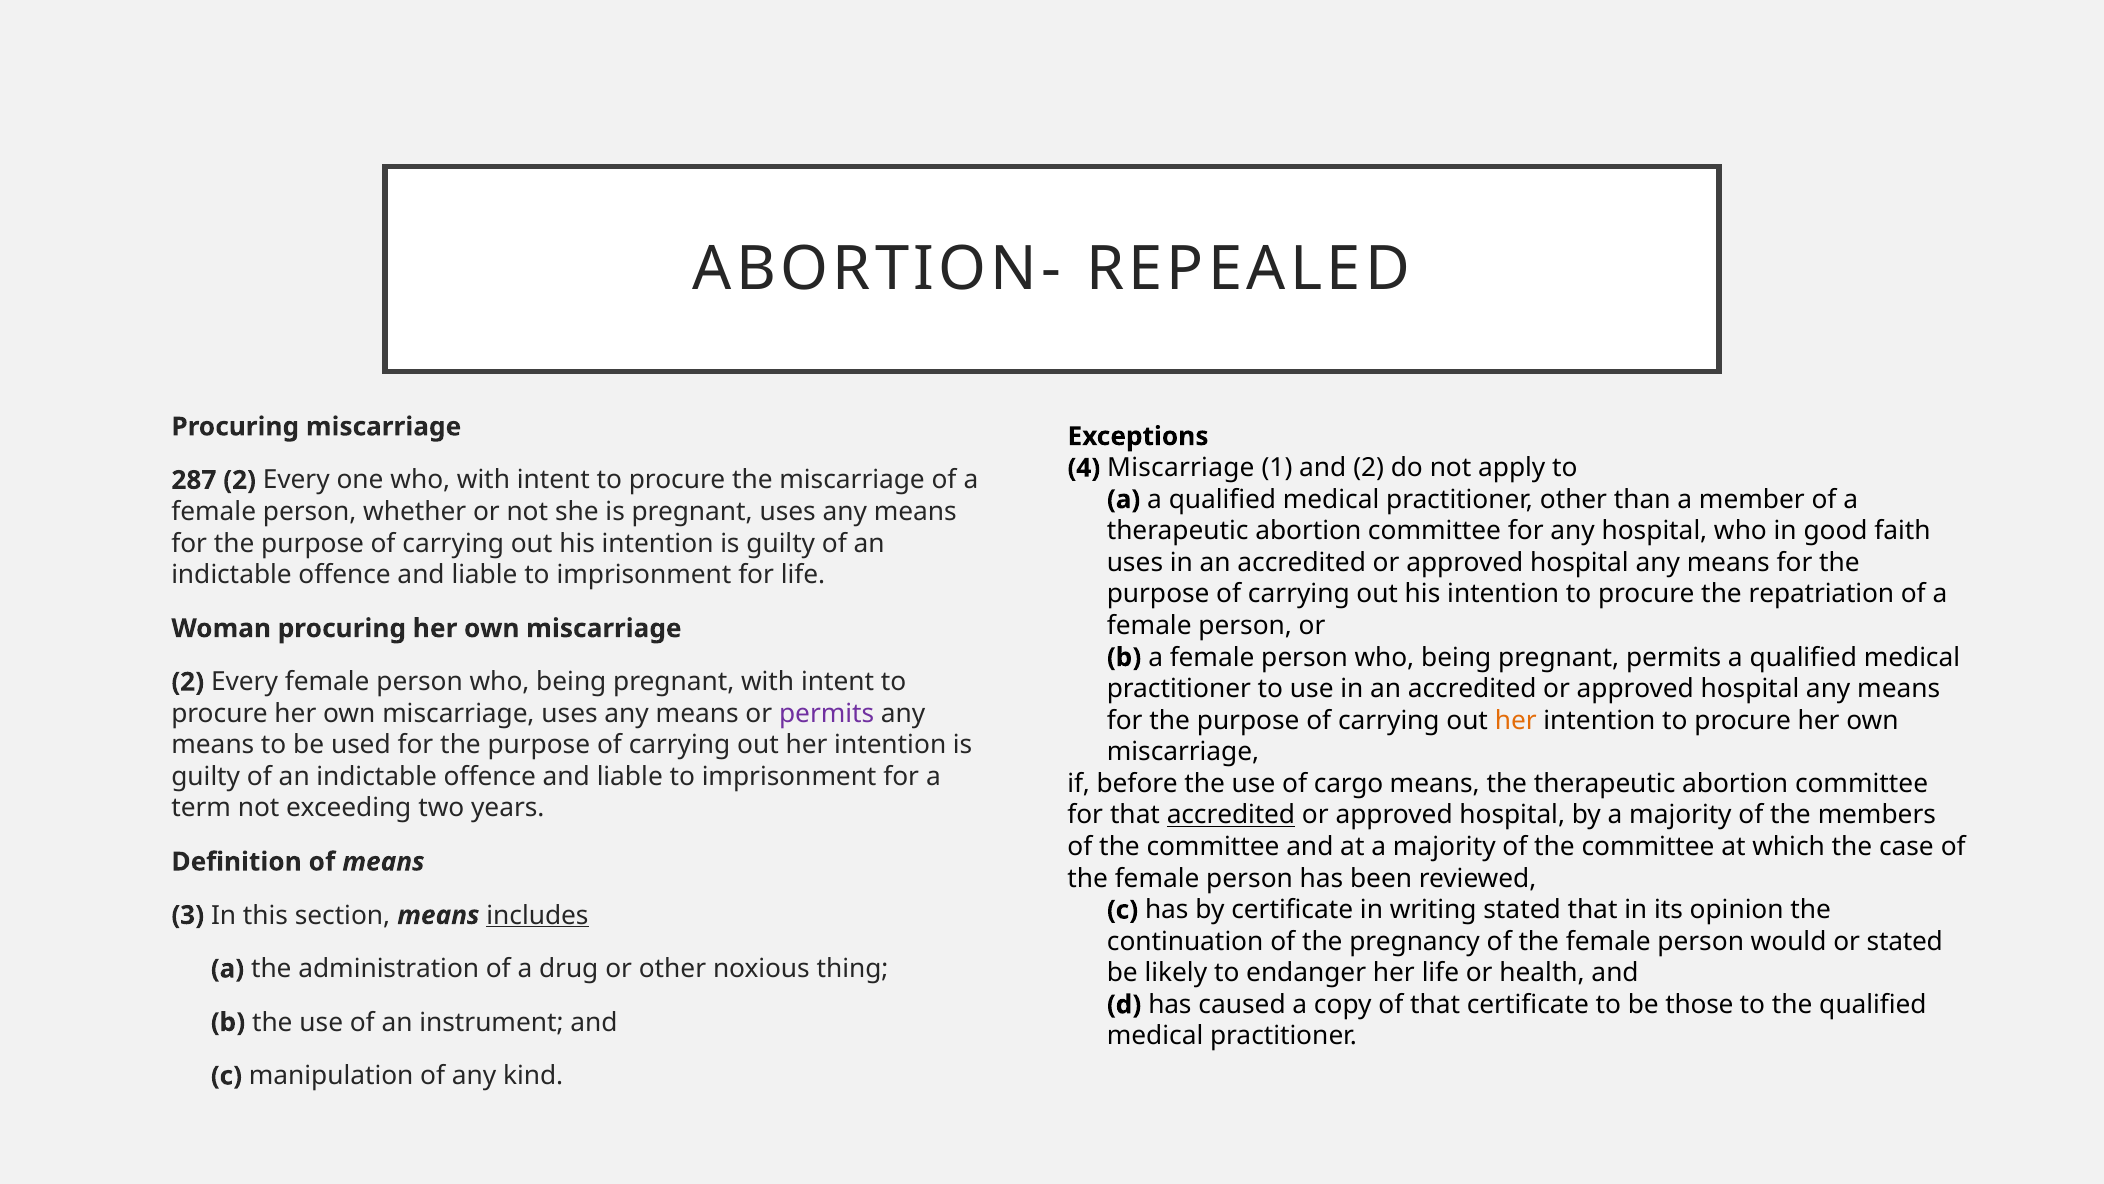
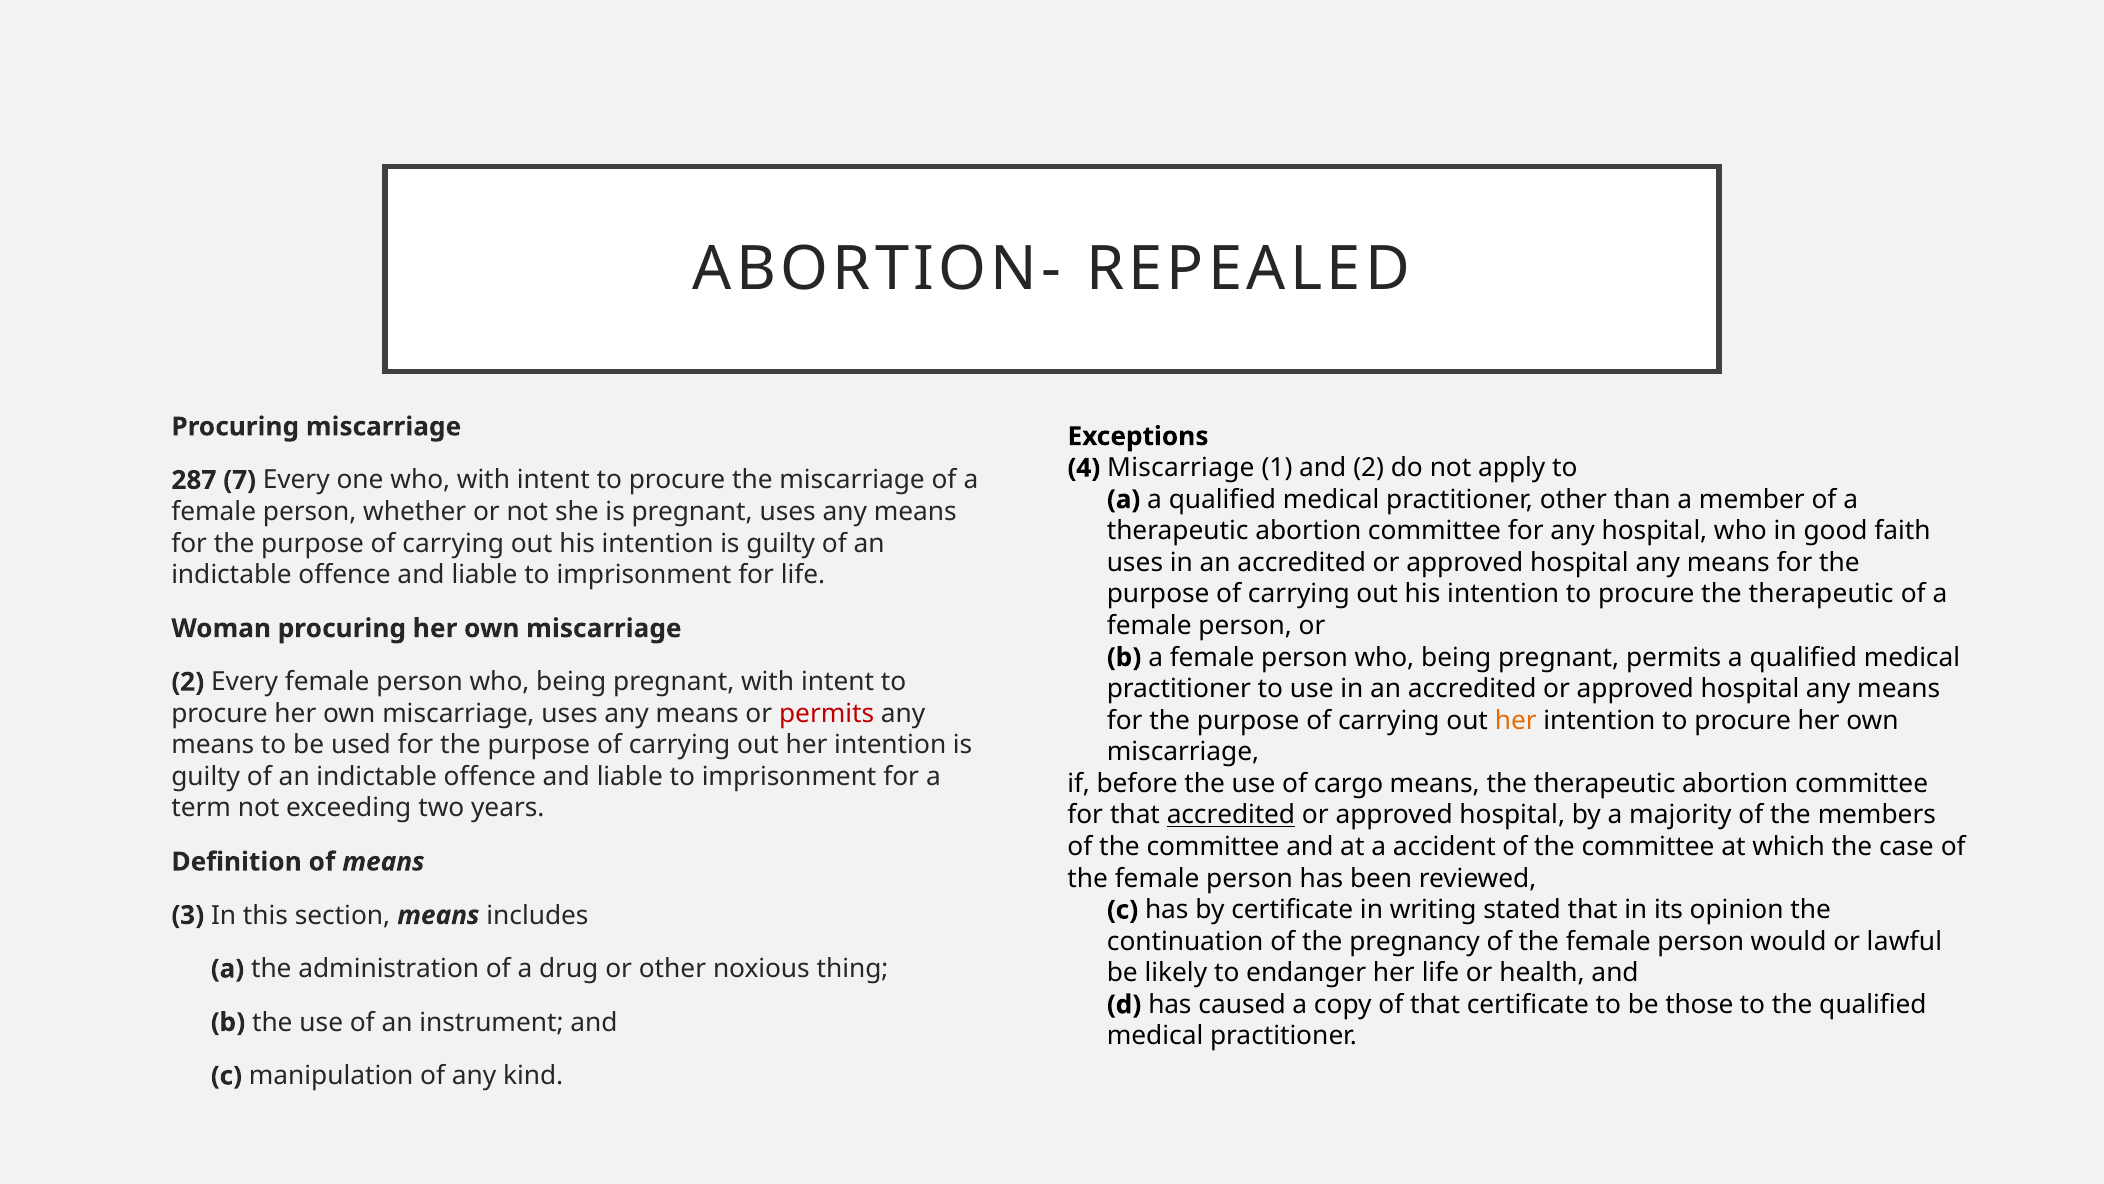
287 2: 2 -> 7 (240, 480)
procure the repatriation: repatriation -> therapeutic (1821, 594)
permits colour: purple -> red (827, 713)
at a majority: majority -> accident (1444, 846)
includes underline: present -> none (537, 915)
or stated: stated -> lawful (1904, 941)
